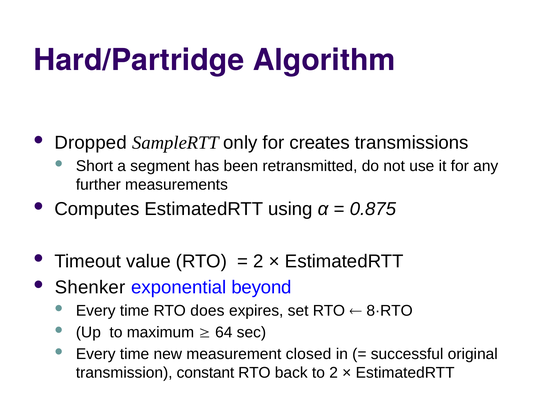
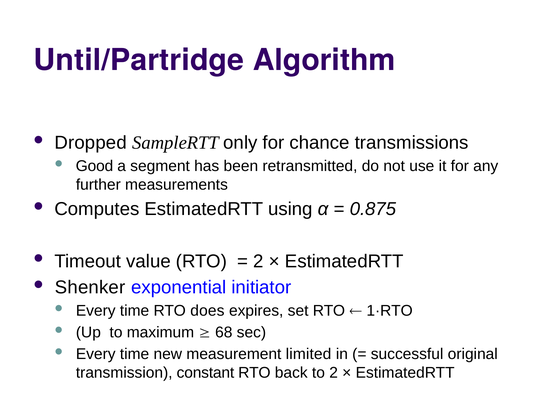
Hard/Partridge: Hard/Partridge -> Until/Partridge (139, 60)
creates: creates -> chance (320, 143)
Short: Short -> Good (94, 166)
beyond: beyond -> initiator (261, 287)
8·RTO: 8·RTO -> 1·RTO (390, 311)
64: 64 -> 68 (224, 333)
closed: closed -> limited (309, 354)
